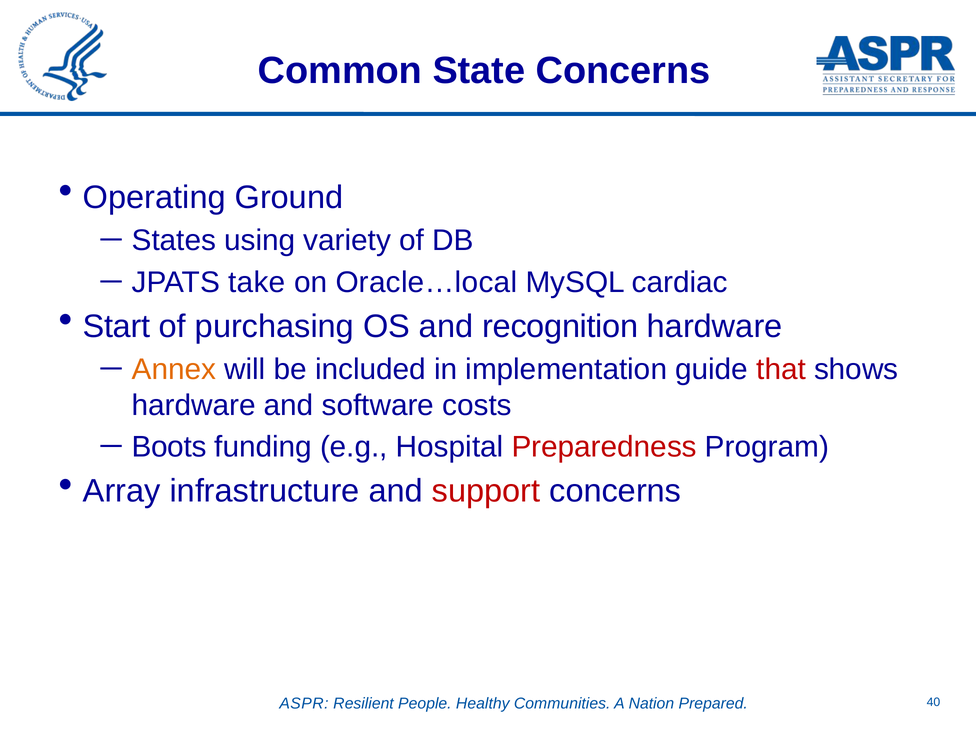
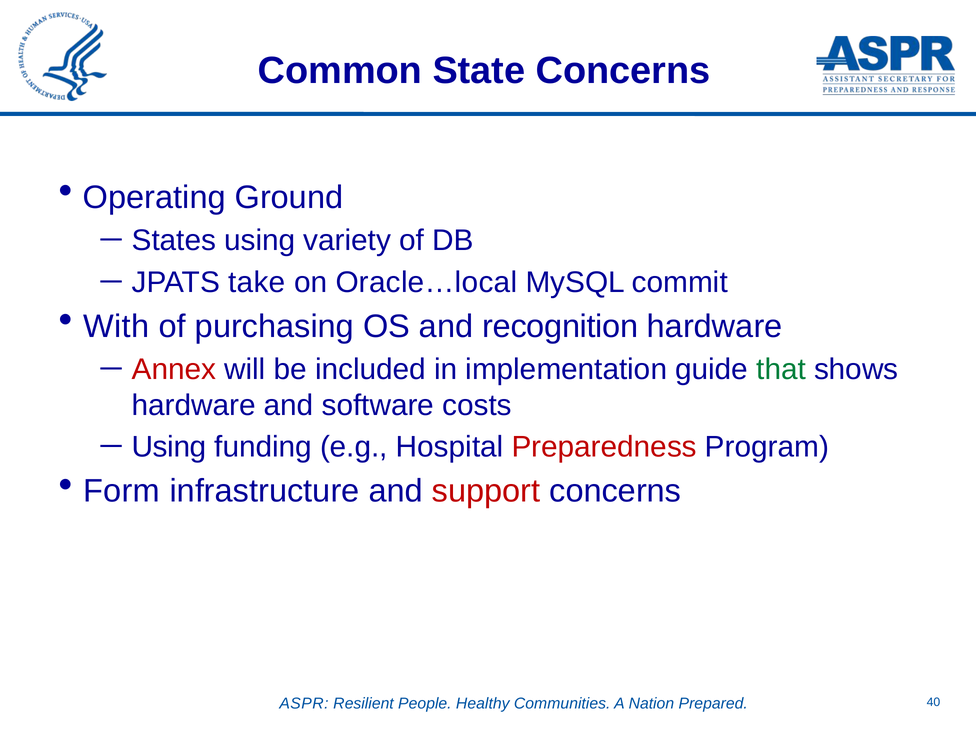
cardiac: cardiac -> commit (680, 282)
Start: Start -> With (116, 326)
Annex colour: orange -> red (174, 370)
that colour: red -> green (781, 370)
Boots: Boots -> Using (169, 447)
Array: Array -> Form (122, 491)
